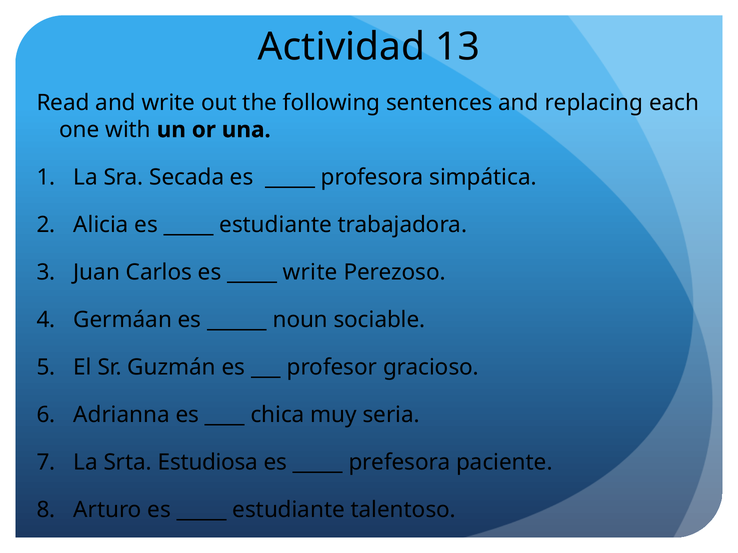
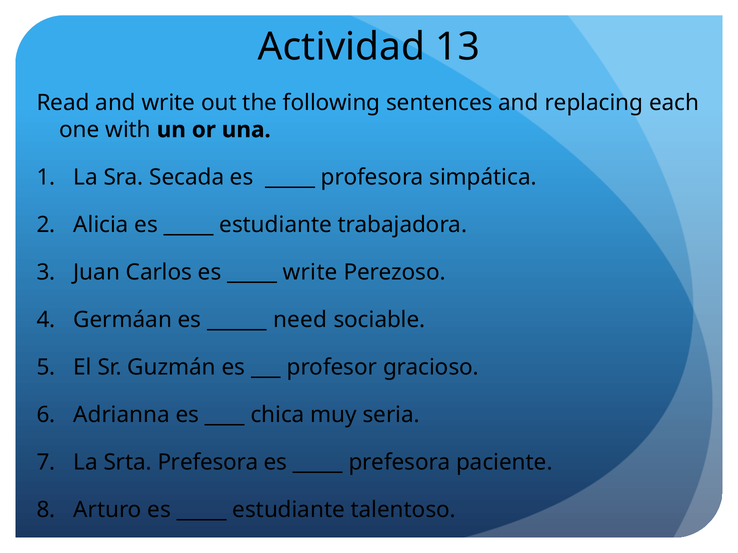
noun: noun -> need (300, 320)
Srta Estudiosa: Estudiosa -> Prefesora (208, 463)
